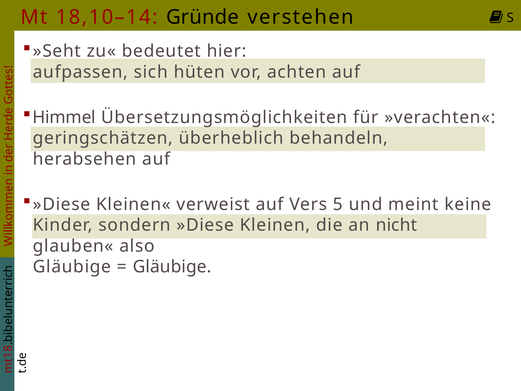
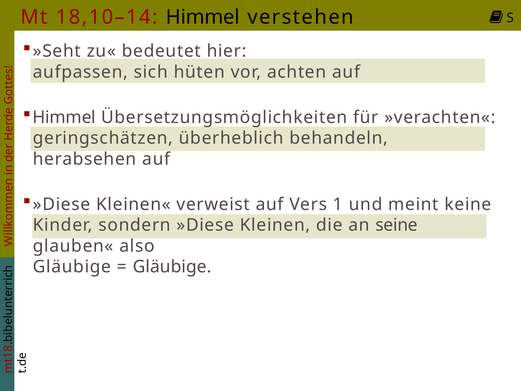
18,10–14 Gründe: Gründe -> Himmel (203, 17)
Vers 5: 5 -> 1 (338, 204)
nicht: nicht -> seine (397, 225)
